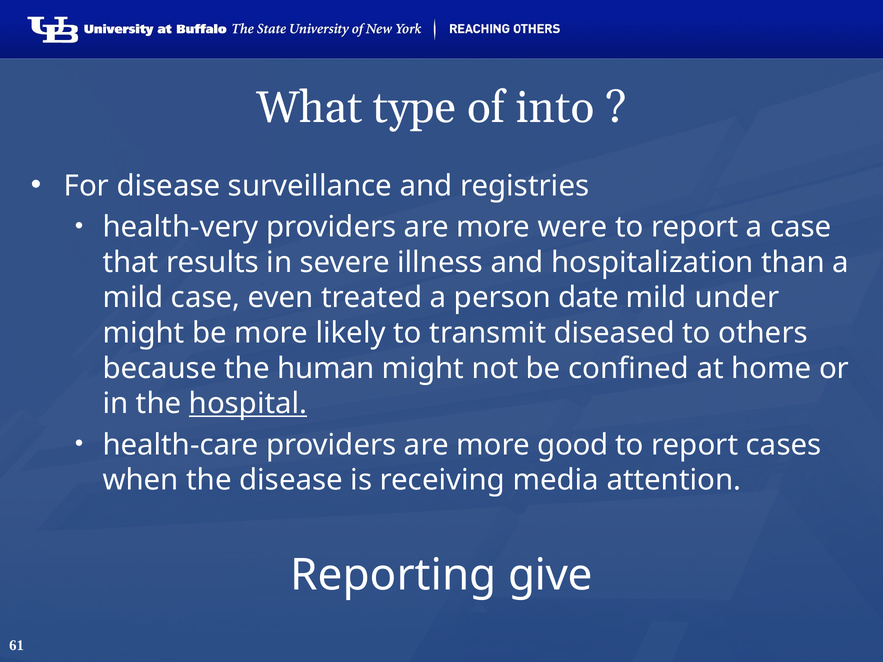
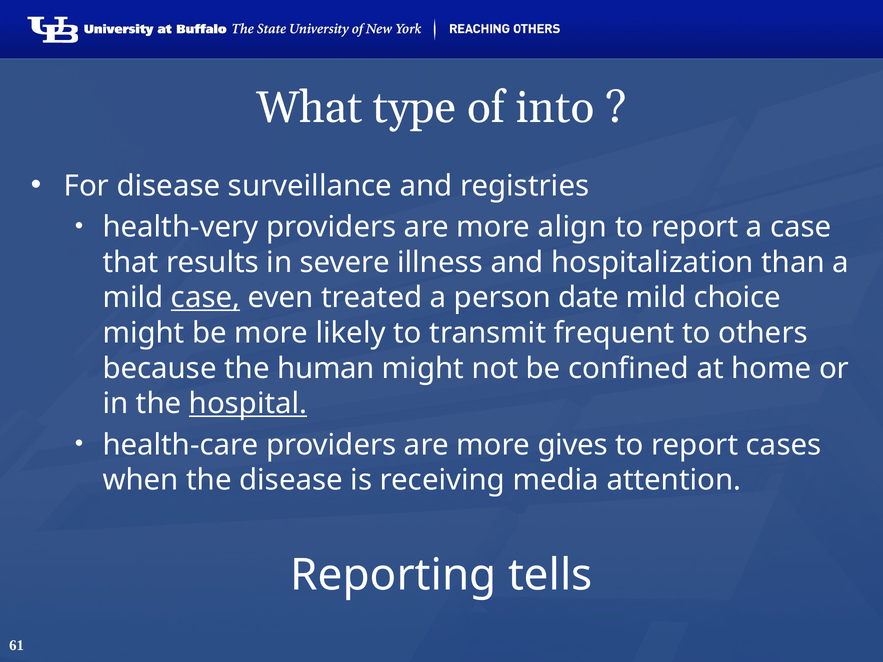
were: were -> align (572, 227)
case underline: none -> present (206, 298)
under: under -> choice (737, 298)
diseased: diseased -> frequent (614, 333)
good: good -> gives (573, 445)
give: give -> tells (550, 575)
